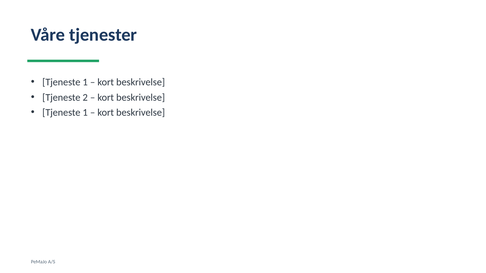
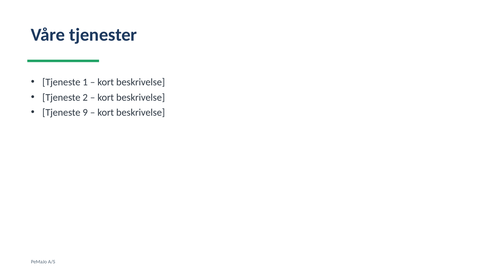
1: 1 -> 9 (85, 113)
